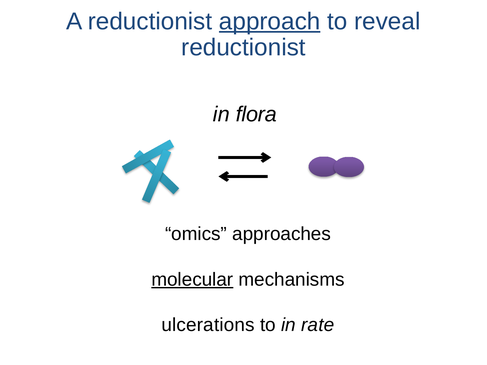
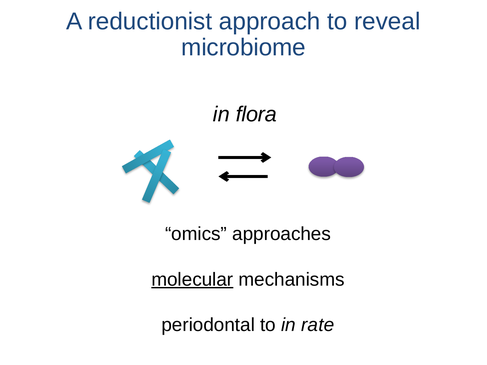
approach underline: present -> none (270, 21)
reductionist: reductionist -> microbiome (244, 48)
ulcerations: ulcerations -> periodontal (208, 325)
